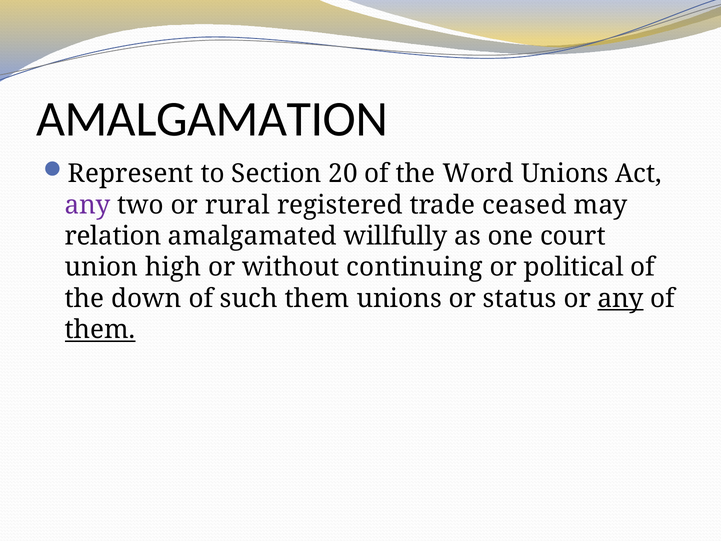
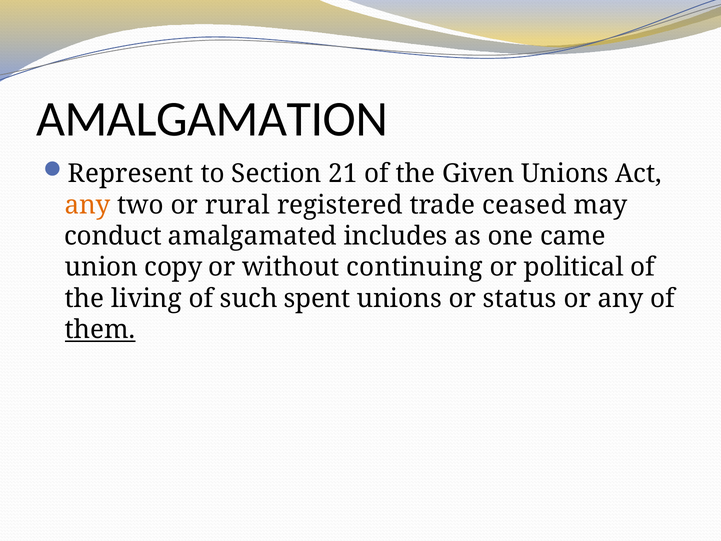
20: 20 -> 21 (343, 174)
Word: Word -> Given (478, 174)
any colour: purple -> orange (88, 205)
relation: relation -> conduct (113, 236)
willfully: willfully -> includes (396, 236)
court: court -> came (573, 236)
high: high -> copy (173, 267)
down: down -> living (146, 298)
such them: them -> spent (317, 298)
any underline: present -> none (621, 298)
